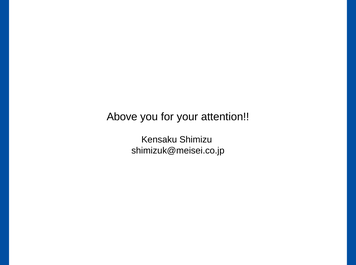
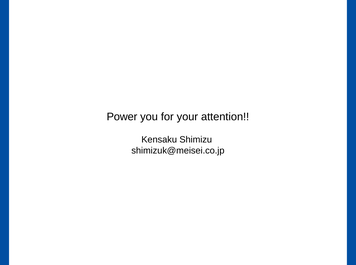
Above: Above -> Power (122, 117)
